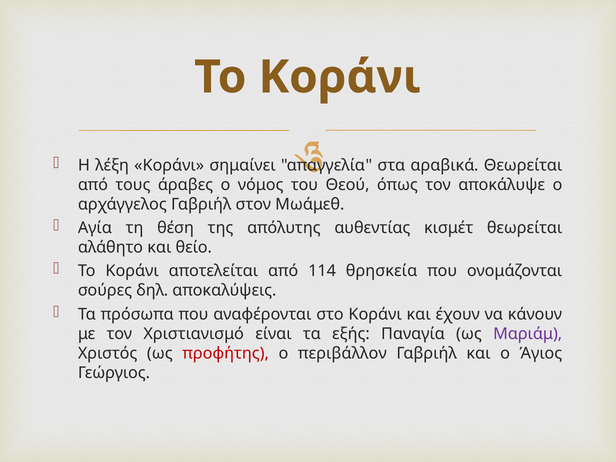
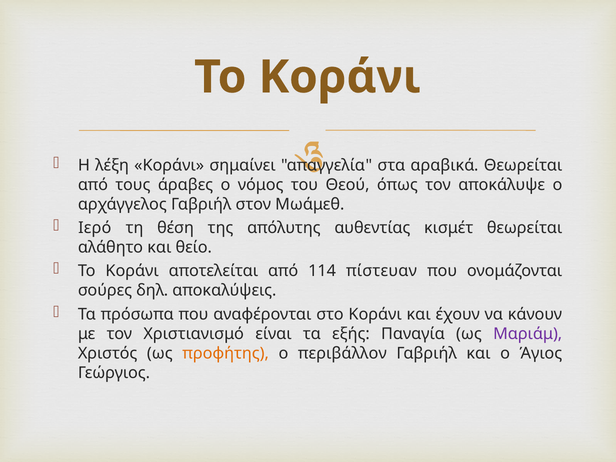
Αγία: Αγία -> Ιερό (95, 228)
θρησκεία: θρησκεία -> πίστευαν (381, 271)
προφήτης colour: red -> orange (226, 353)
